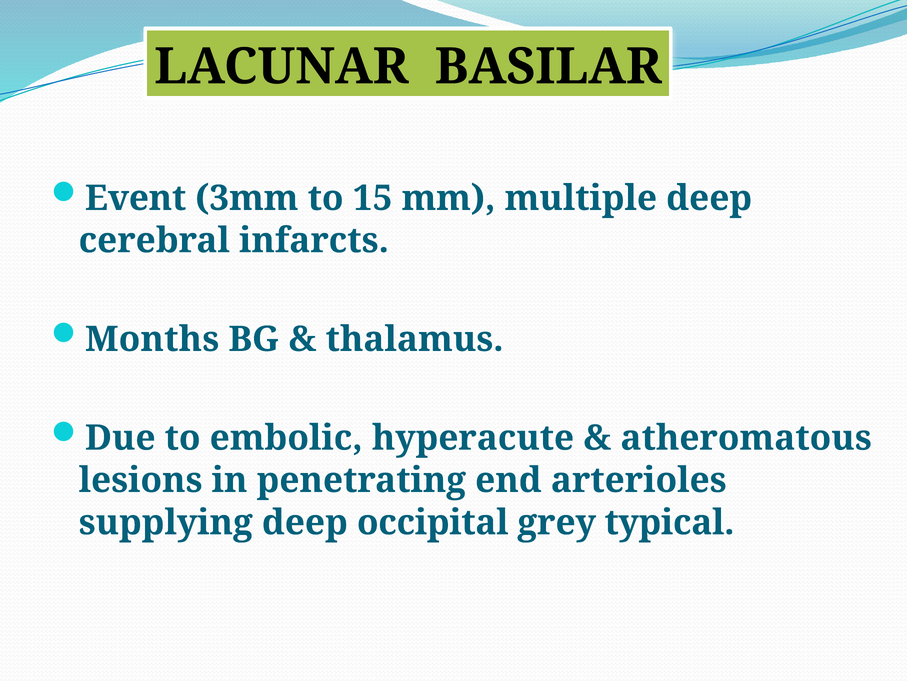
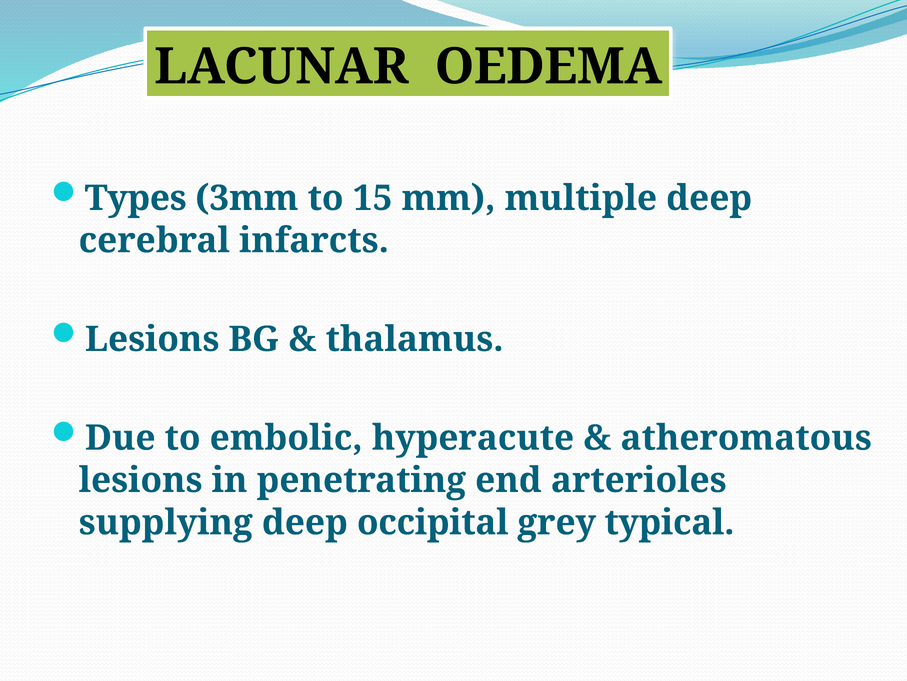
BASILAR: BASILAR -> OEDEMA (548, 67)
Event: Event -> Types (136, 198)
Months: Months -> Lesions (152, 339)
